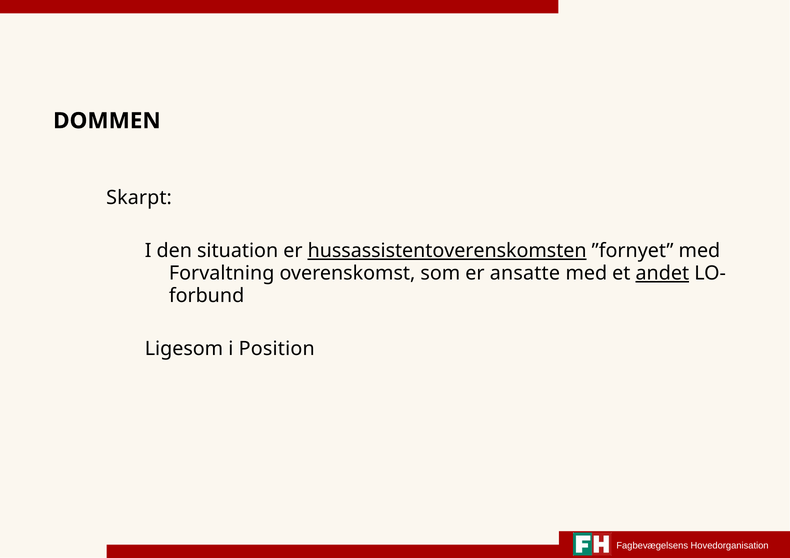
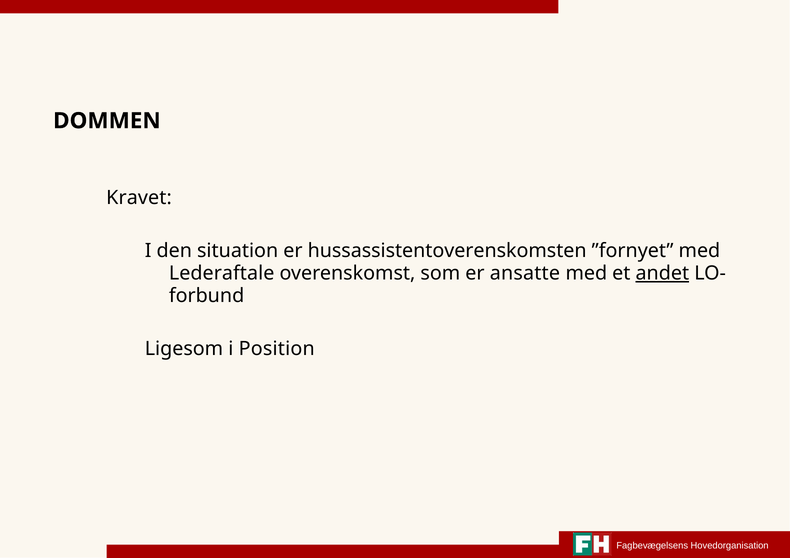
Skarpt: Skarpt -> Kravet (139, 198)
hussassistentoverenskomsten underline: present -> none (447, 251)
Forvaltning: Forvaltning -> Lederaftale (222, 274)
